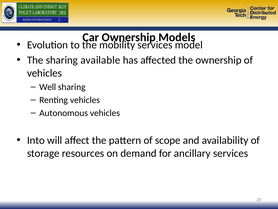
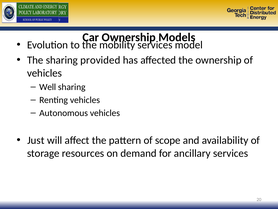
available: available -> provided (100, 60)
Into: Into -> Just (36, 140)
